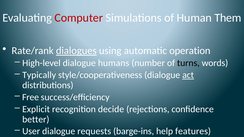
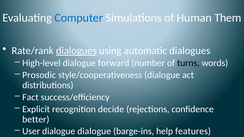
Computer colour: red -> blue (79, 18)
automatic operation: operation -> dialogues (190, 51)
humans: humans -> forward (114, 63)
Typically: Typically -> Prosodic (39, 75)
act underline: present -> none (188, 75)
Free: Free -> Fact (30, 97)
dialogue requests: requests -> dialogue (94, 132)
